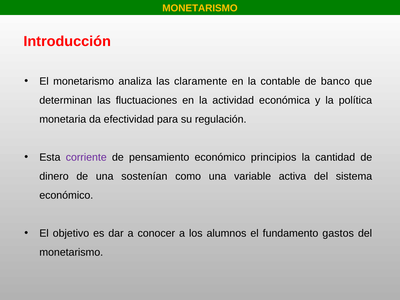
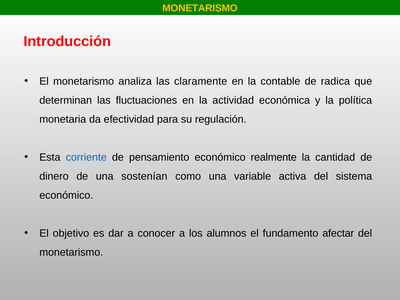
banco: banco -> radica (335, 81)
corriente colour: purple -> blue (86, 157)
principios: principios -> realmente (274, 157)
gastos: gastos -> afectar (338, 233)
